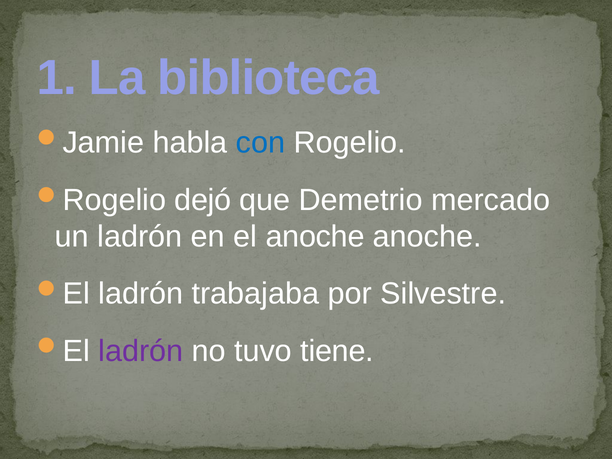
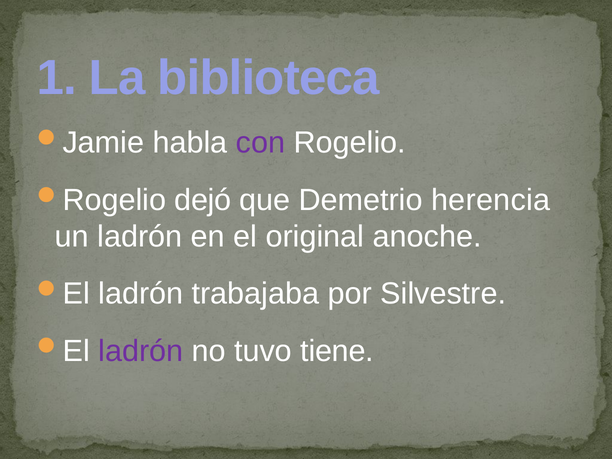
con colour: blue -> purple (261, 143)
mercado: mercado -> herencia (491, 200)
el anoche: anoche -> original (315, 237)
